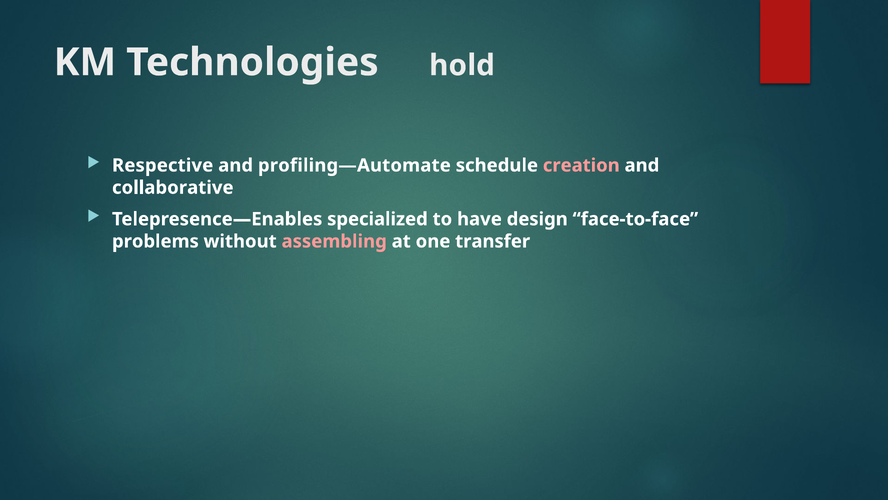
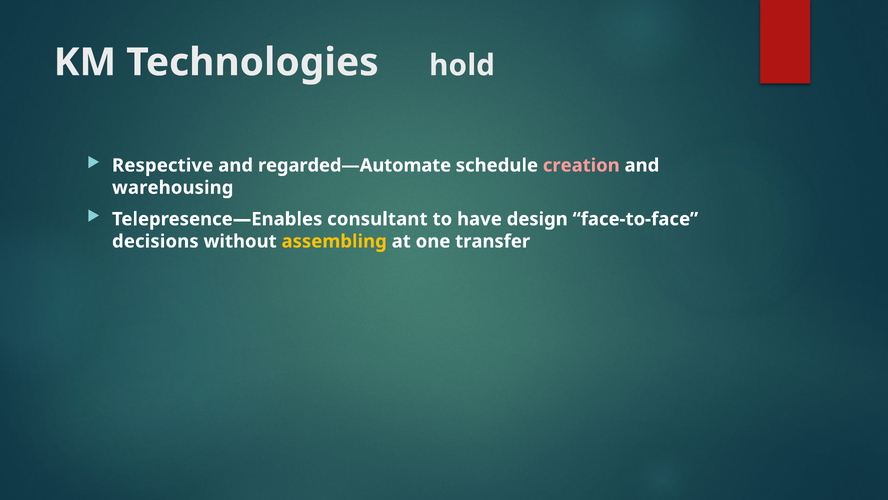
profiling—Automate: profiling—Automate -> regarded—Automate (355, 165)
collaborative: collaborative -> warehousing (173, 187)
specialized: specialized -> consultant (377, 219)
problems: problems -> decisions (155, 241)
assembling colour: pink -> yellow (334, 241)
